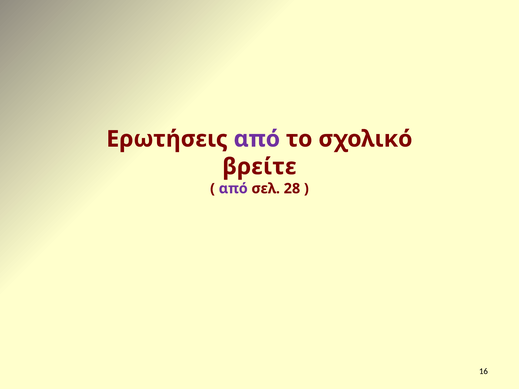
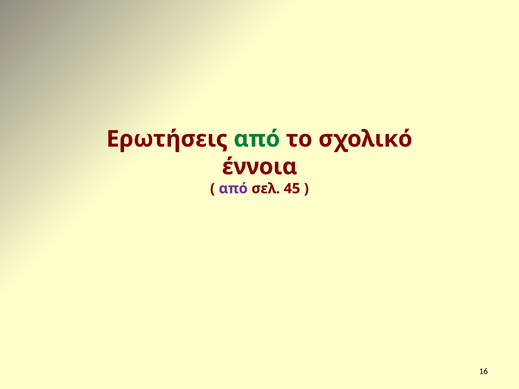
από colour: purple -> green (257, 139)
βρείτε: βρείτε -> έννοια (260, 167)
28: 28 -> 45 (292, 189)
